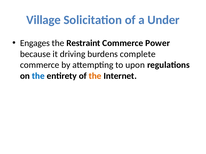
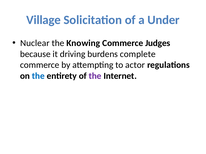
Engages: Engages -> Nuclear (35, 43)
Restraint: Restraint -> Knowing (83, 43)
Power: Power -> Judges (158, 43)
upon: upon -> actor (135, 65)
the colour: orange -> purple (95, 76)
